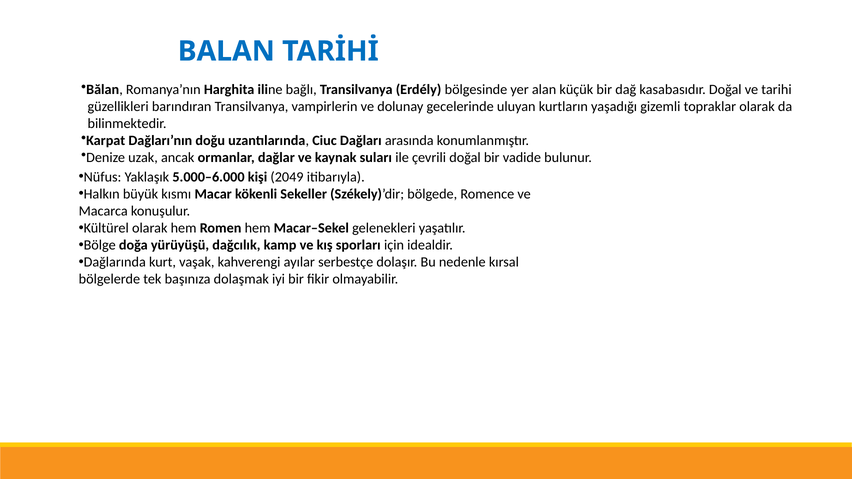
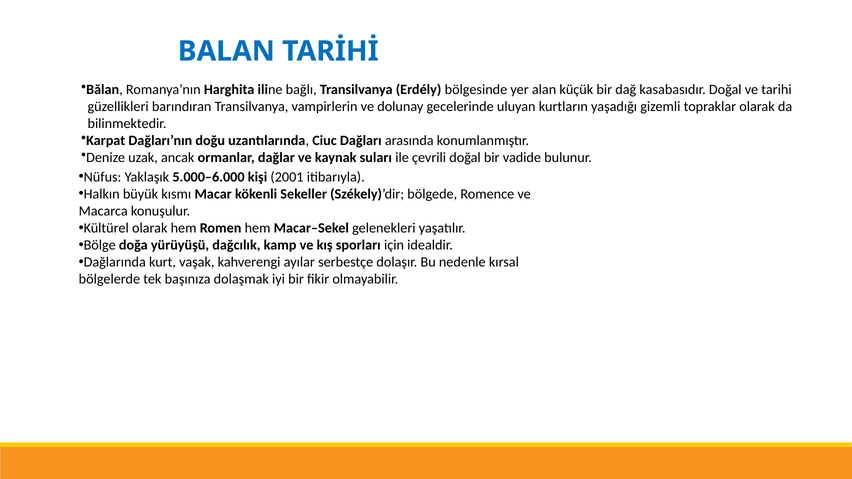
2049: 2049 -> 2001 (287, 177)
